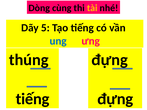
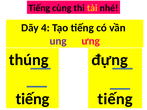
Dòng: Dòng -> Tiếng (39, 8)
5: 5 -> 4 (45, 28)
ung colour: blue -> purple (58, 41)
đựng: đựng -> tiếng (115, 99)
